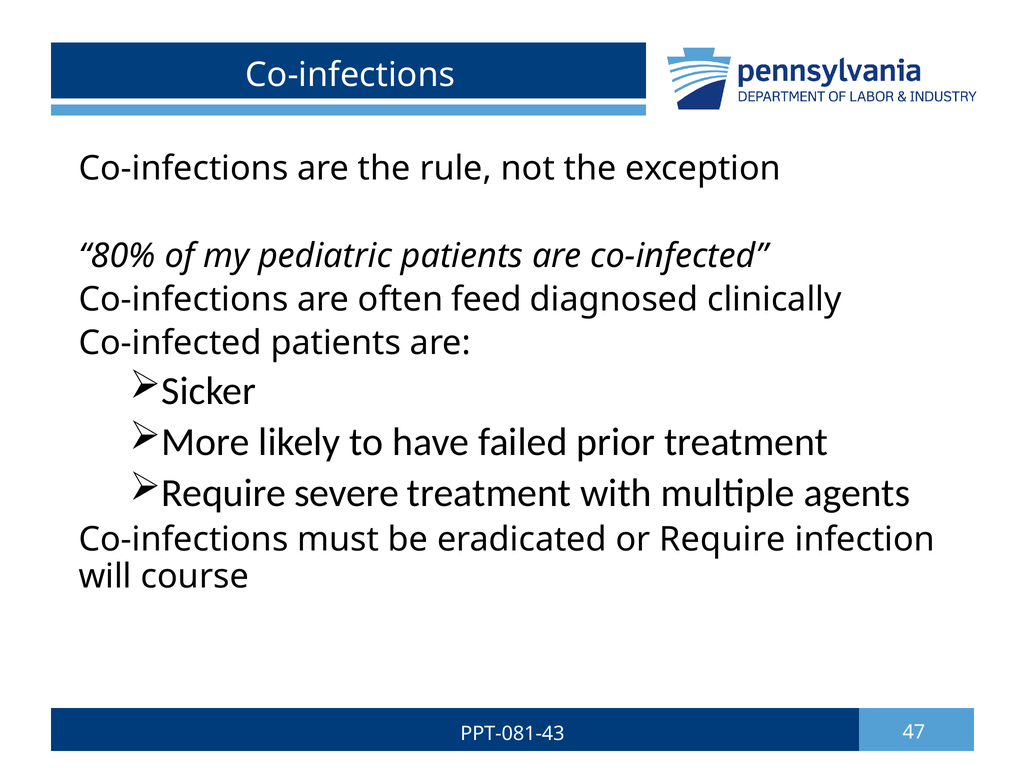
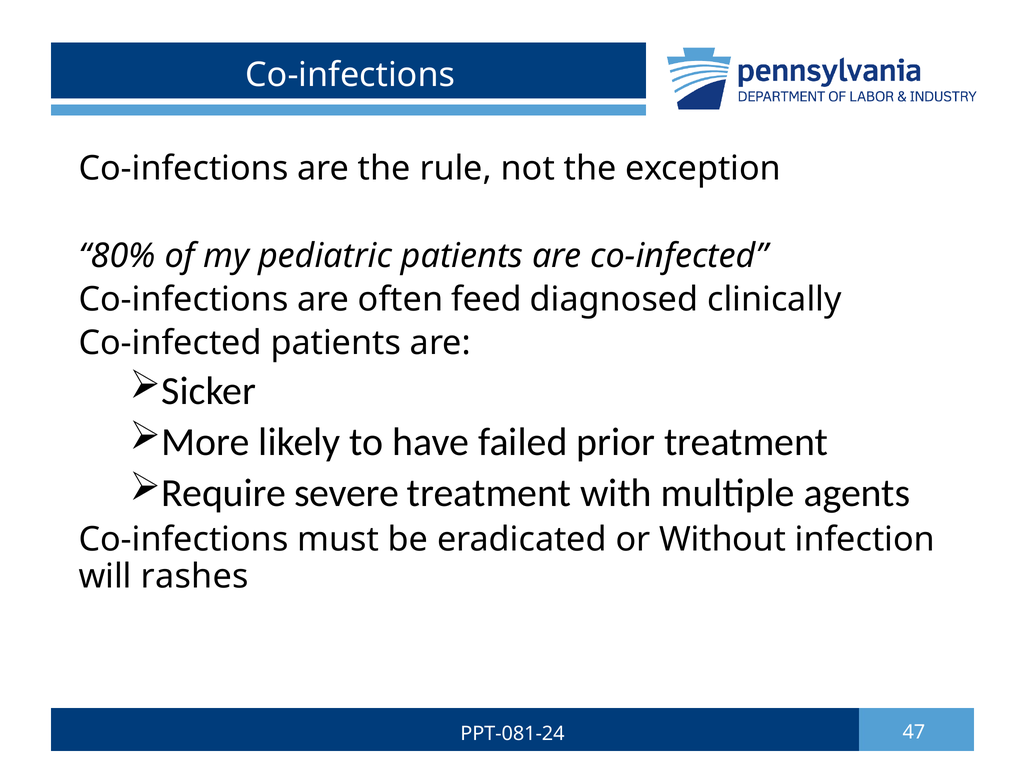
or Require: Require -> Without (723, 540)
course: course -> rashes (195, 577)
PPT-081-43: PPT-081-43 -> PPT-081-24 (512, 734)
